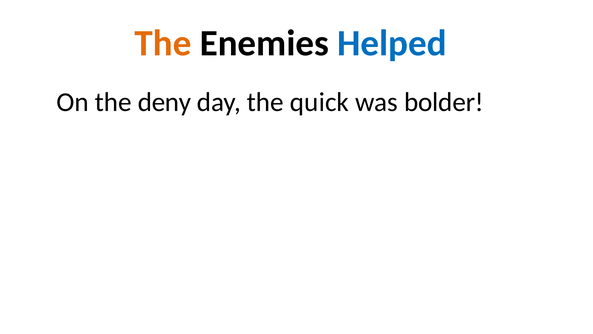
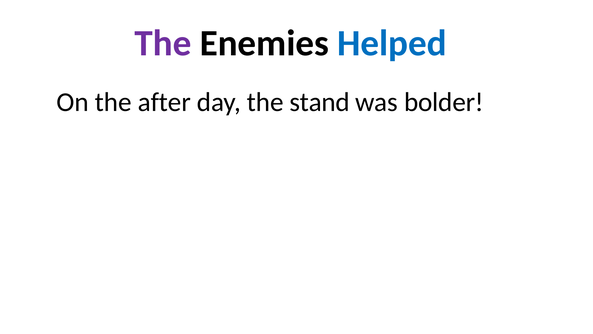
The colour: orange -> purple (163, 43)
deny: deny -> after (164, 102)
quick: quick -> stand (320, 102)
